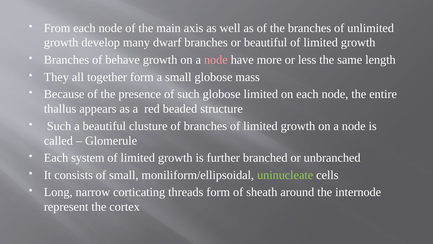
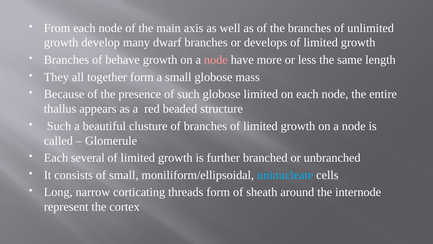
or beautiful: beautiful -> develops (266, 43)
system: system -> several (88, 158)
uninucleate colour: light green -> light blue (285, 175)
